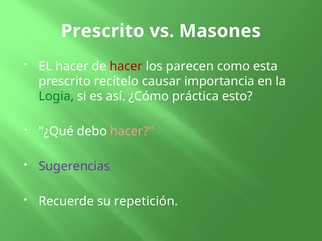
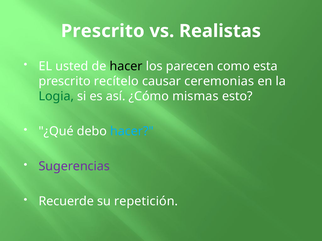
Masones: Masones -> Realistas (220, 31)
EL hacer: hacer -> usted (72, 66)
hacer colour: red -> black (126, 66)
importancia: importancia -> ceremonias (219, 81)
práctica: práctica -> mismas (195, 96)
hacer colour: pink -> light blue (132, 131)
